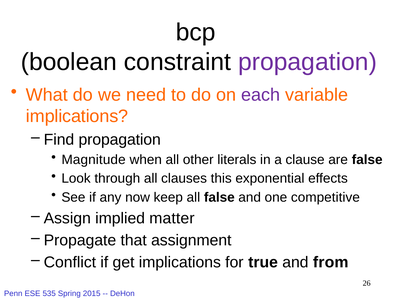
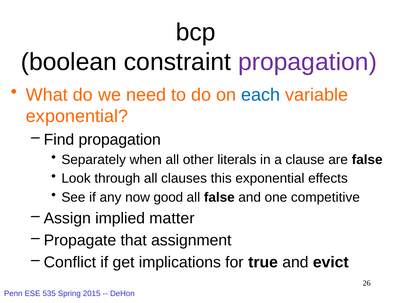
each colour: purple -> blue (261, 95)
implications: implications -> exponential (77, 117)
Magnitude: Magnitude -> Separately (94, 160)
keep: keep -> good (168, 198)
from: from -> evict (331, 263)
